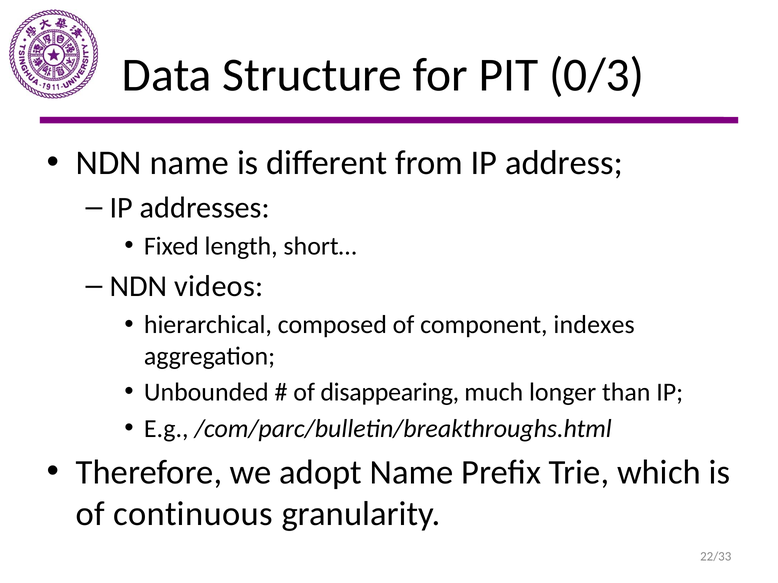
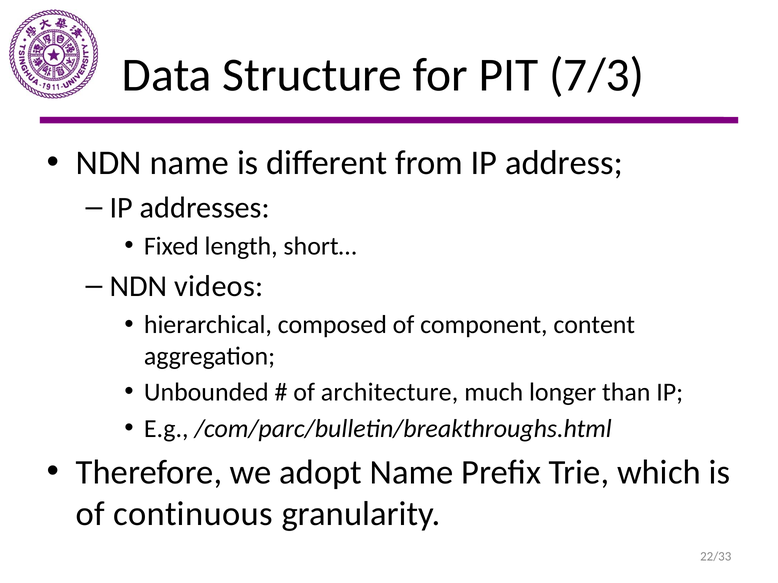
0/3: 0/3 -> 7/3 (597, 75)
indexes: indexes -> content (594, 325)
disappearing: disappearing -> architecture (390, 393)
